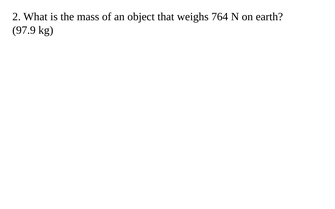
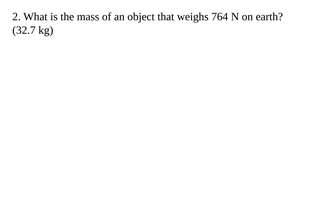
97.9: 97.9 -> 32.7 (24, 30)
